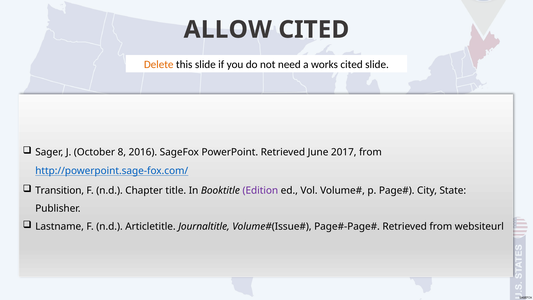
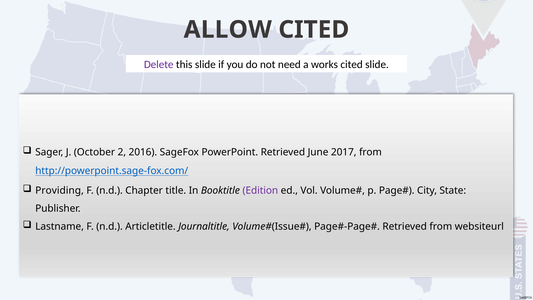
Delete colour: orange -> purple (159, 64)
8: 8 -> 2 (122, 152)
Transition: Transition -> Providing (60, 191)
